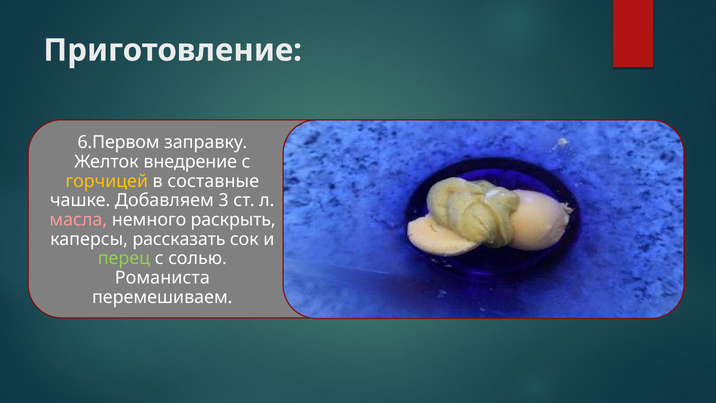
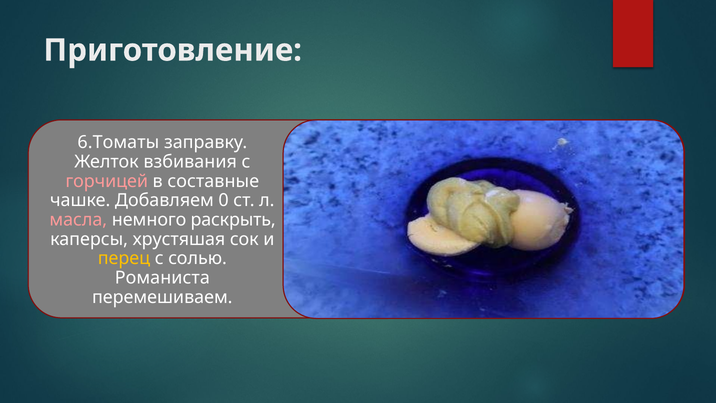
6.Первом: 6.Первом -> 6.Томаты (118, 142)
внедрение: внедрение -> взбивания (190, 162)
горчицей colour: yellow -> pink (107, 181)
3: 3 -> 0 (224, 200)
рассказать: рассказать -> хрустяшая (179, 239)
перец colour: light green -> yellow (124, 258)
